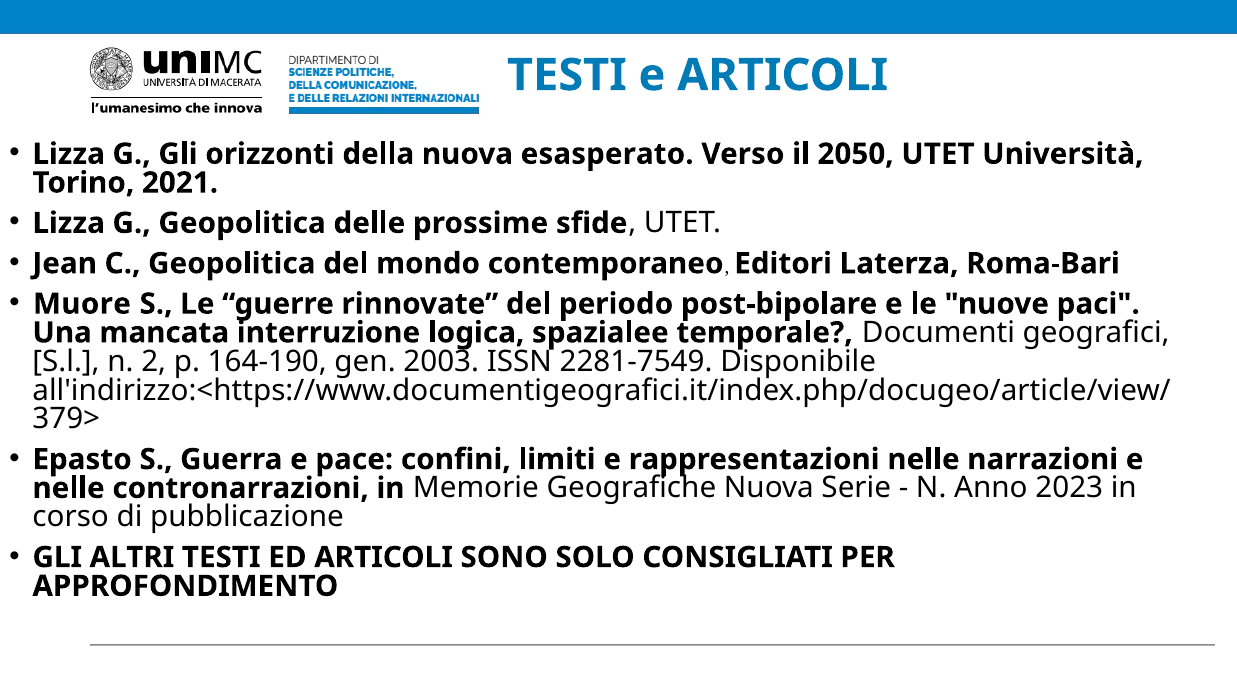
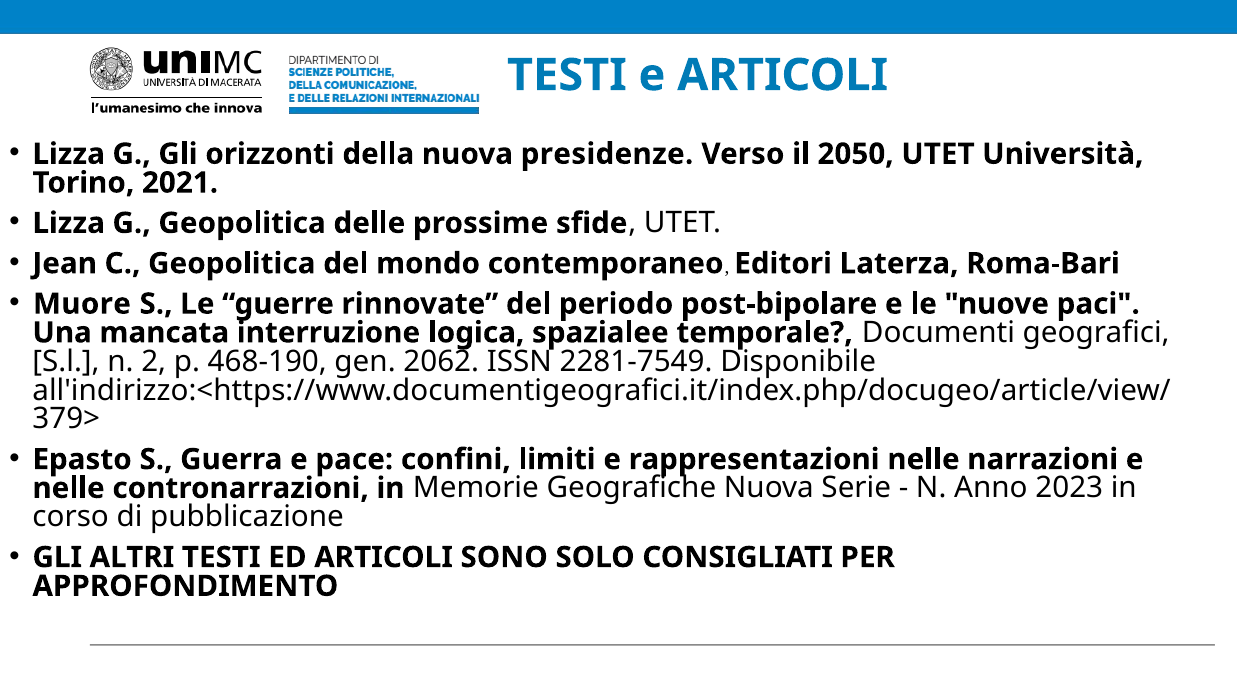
esasperato: esasperato -> presidenze (607, 154)
164-190: 164-190 -> 468-190 (267, 361)
2003: 2003 -> 2062 (441, 361)
